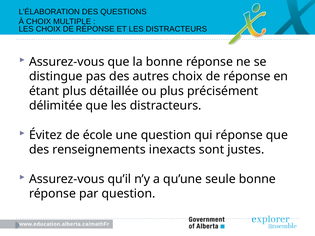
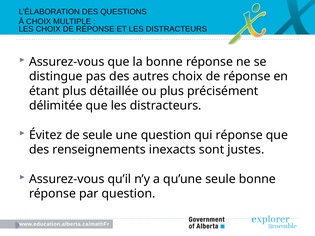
de école: école -> seule (98, 135)
